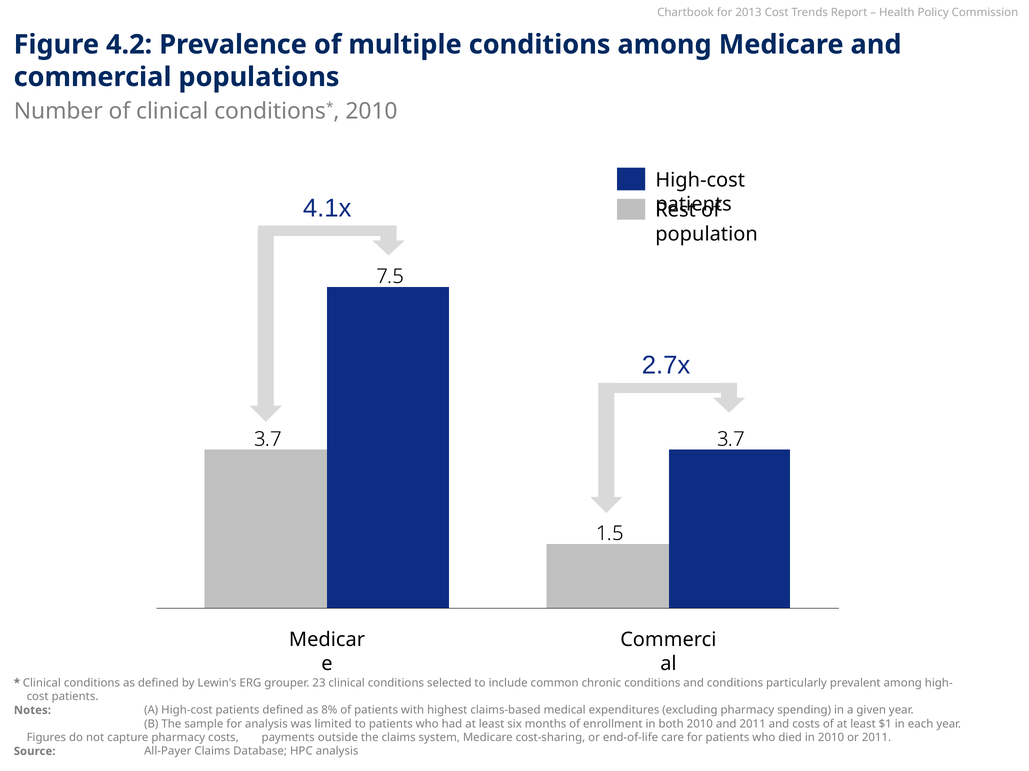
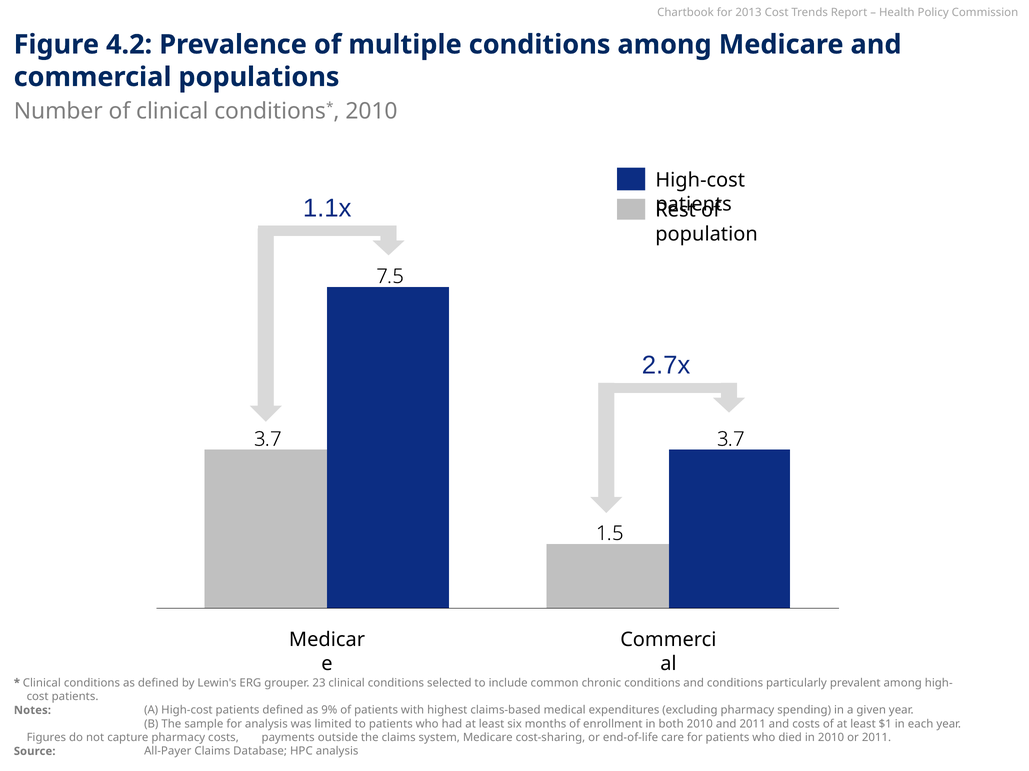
4.1x: 4.1x -> 1.1x (327, 208)
8%: 8% -> 9% (329, 711)
